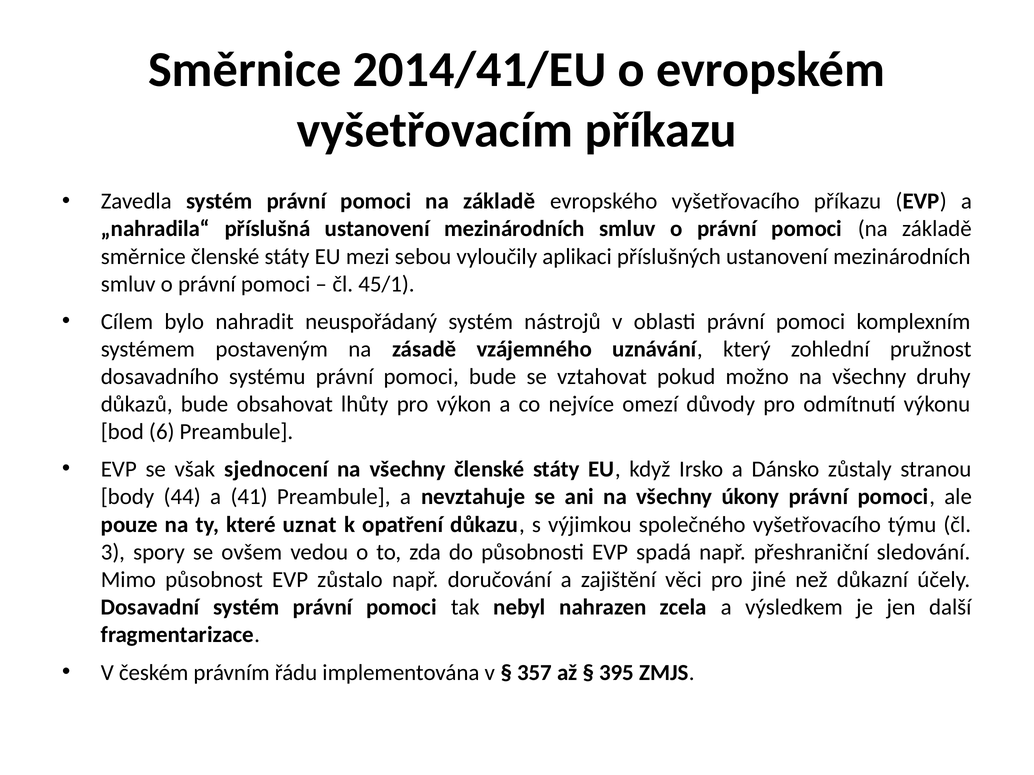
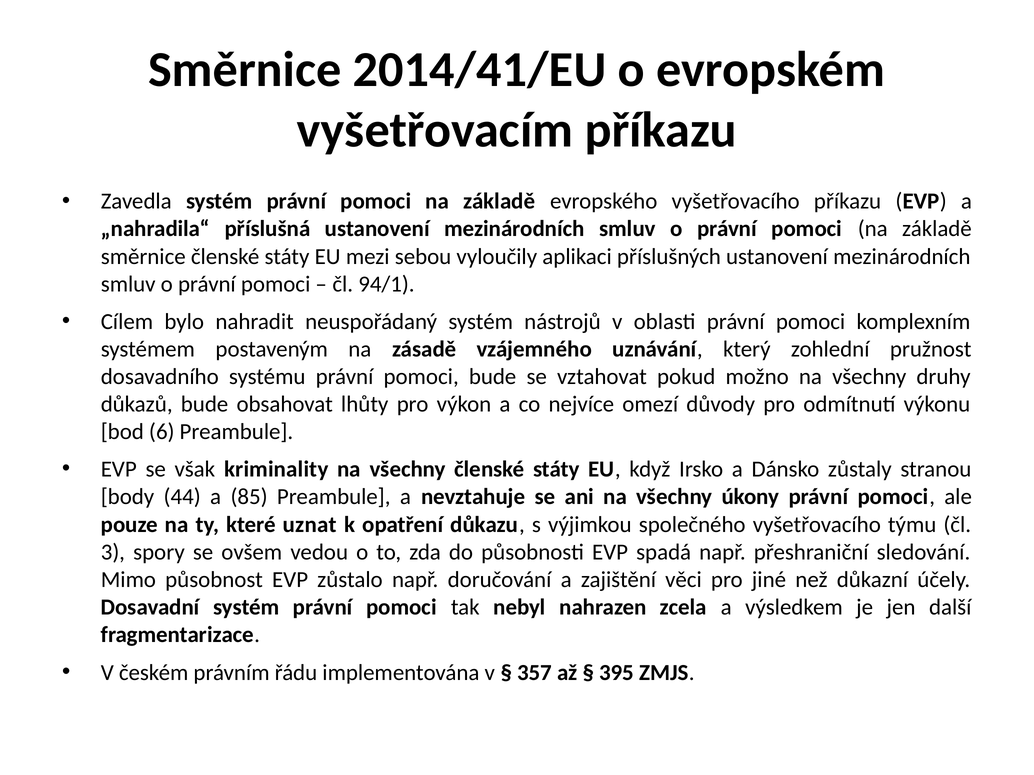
45/1: 45/1 -> 94/1 (386, 284)
sjednocení: sjednocení -> kriminality (276, 470)
41: 41 -> 85 (249, 497)
